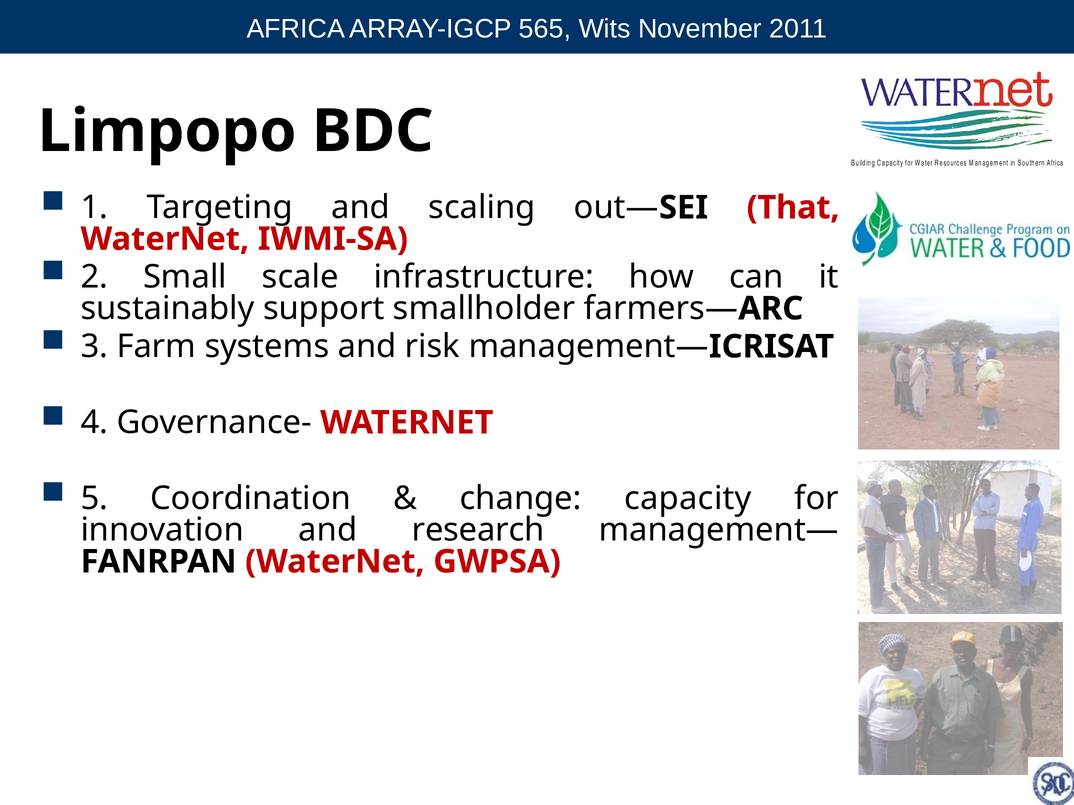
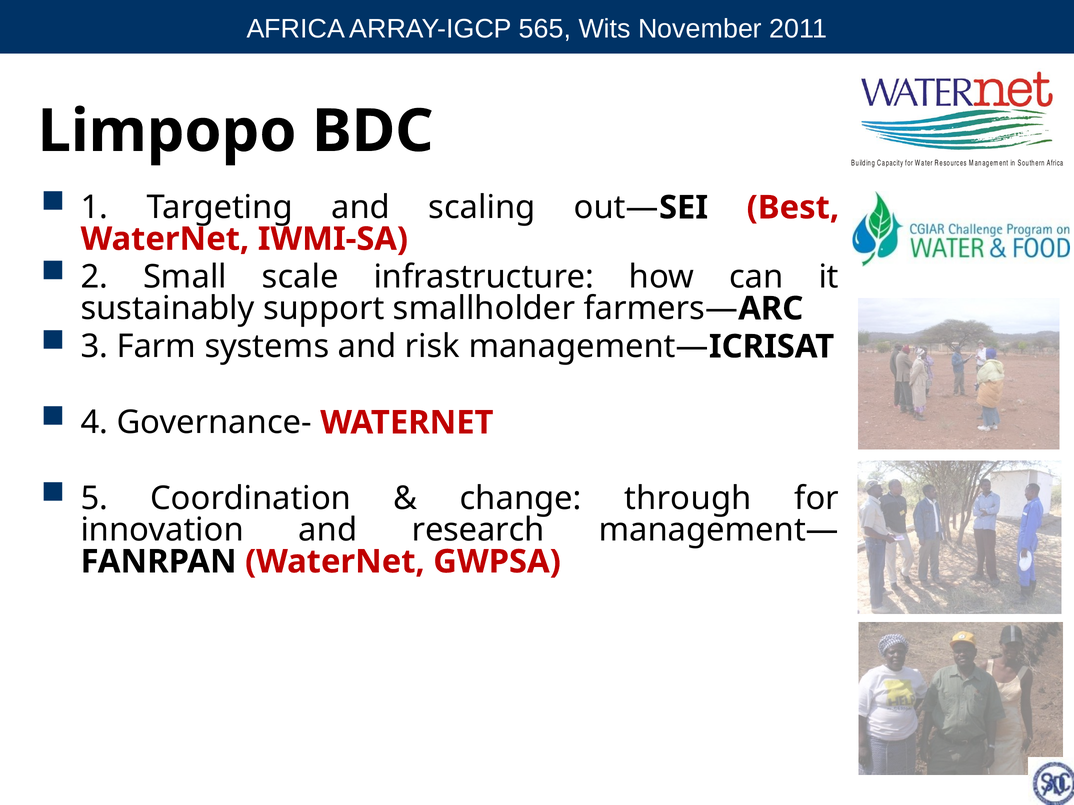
That: That -> Best (793, 208)
change capacity: capacity -> through (688, 499)
